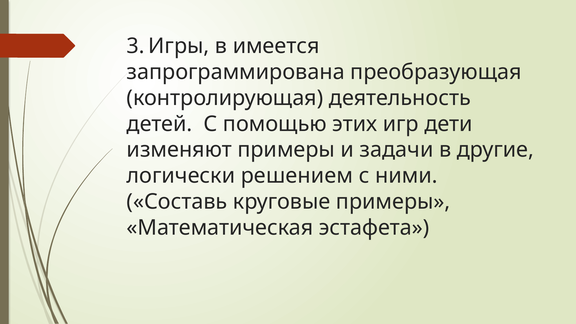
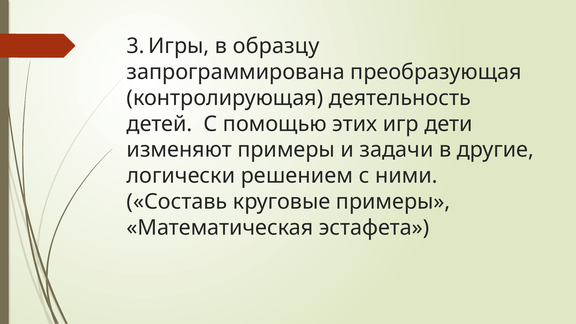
имеется: имеется -> образцу (276, 46)
